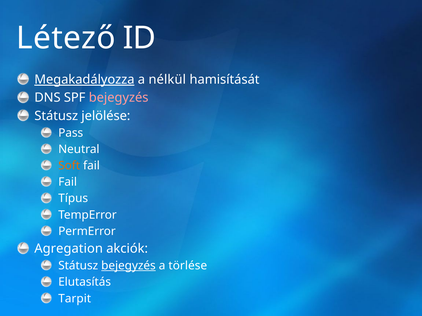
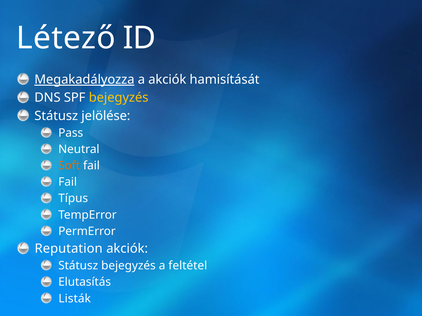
a nélkül: nélkül -> akciók (167, 80)
bejegyzés colour: pink -> yellow (119, 98)
Agregation: Agregation -> Reputation (69, 249)
bejegyzés underline: present -> none (128, 266)
törlése: törlése -> feltétel (188, 266)
Tarpit: Tarpit -> Listák (75, 299)
